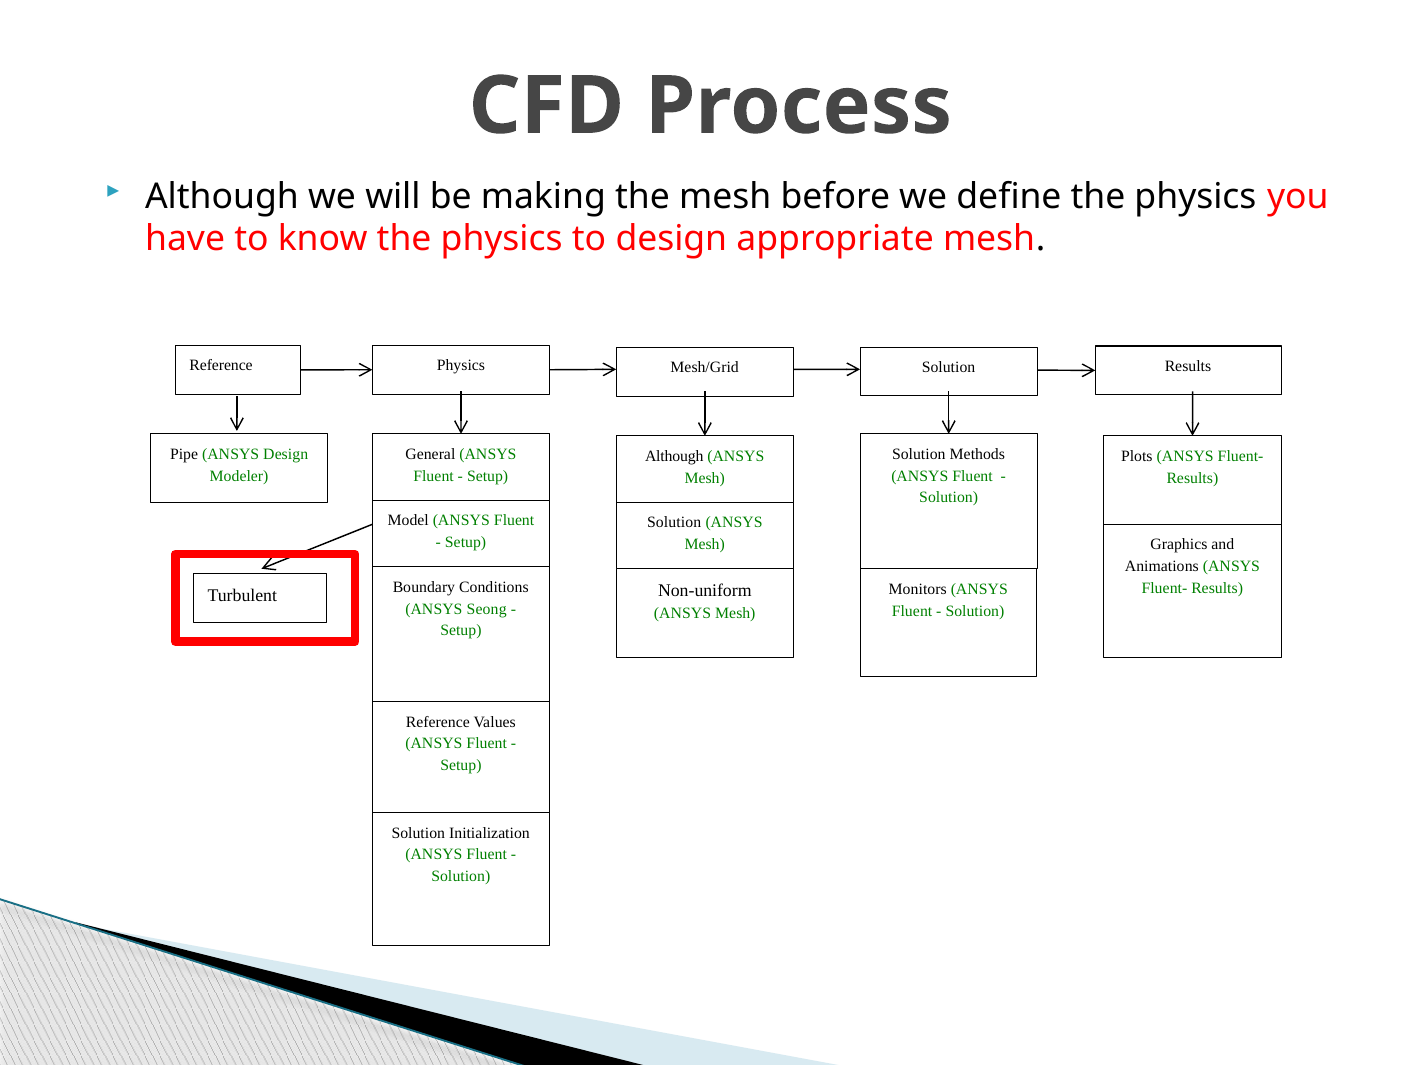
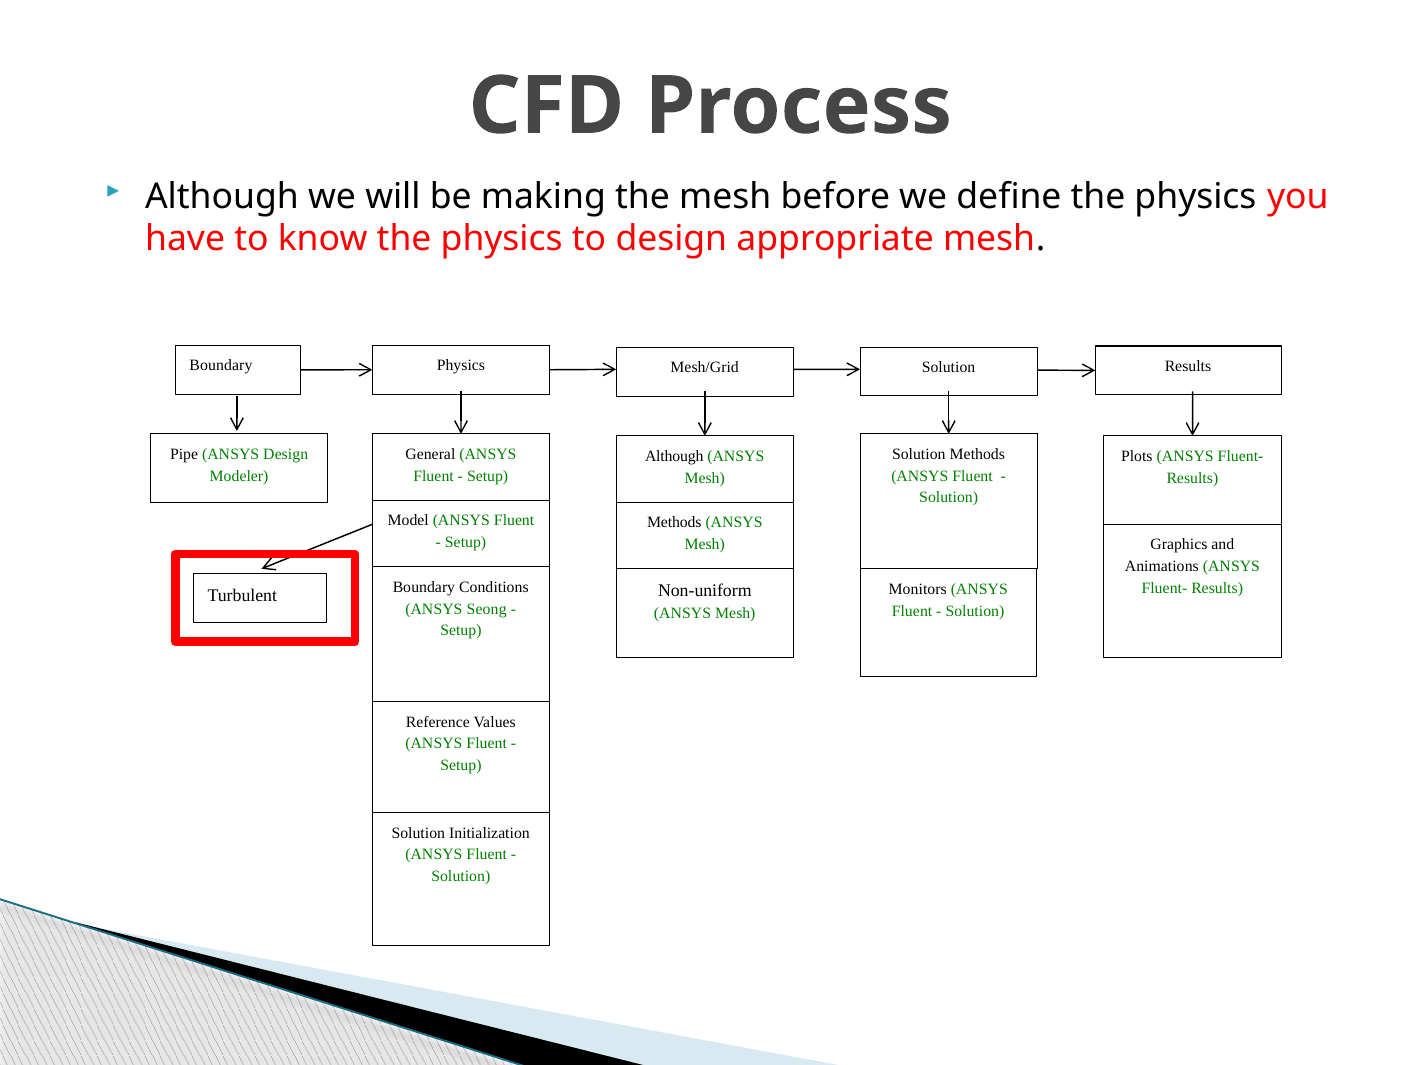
Reference: Reference -> Boundary (221, 366)
Solution: Solution -> Methods (674, 523)
